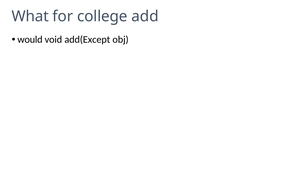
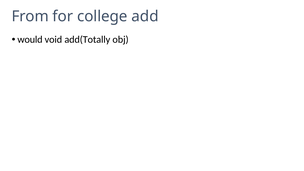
What: What -> From (30, 16)
add(Except: add(Except -> add(Totally (87, 40)
